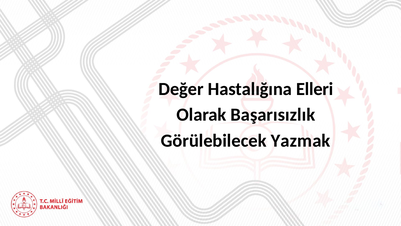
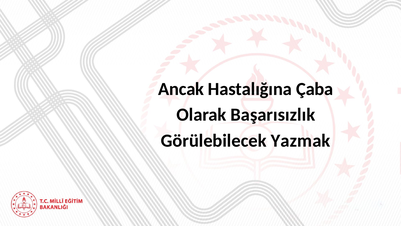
Değer: Değer -> Ancak (181, 89)
Elleri: Elleri -> Çaba (315, 89)
